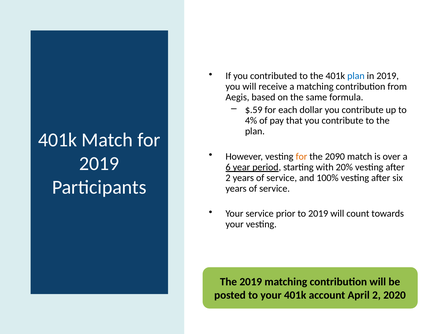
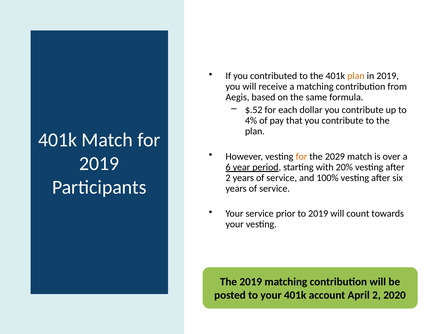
plan colour: blue -> orange (356, 76)
$.59: $.59 -> $.52 (254, 110)
2090: 2090 -> 2029 (335, 156)
